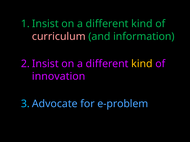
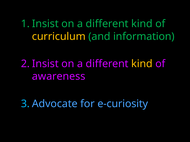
curriculum colour: pink -> yellow (59, 37)
innovation: innovation -> awareness (59, 77)
e-problem: e-problem -> e-curiosity (123, 104)
